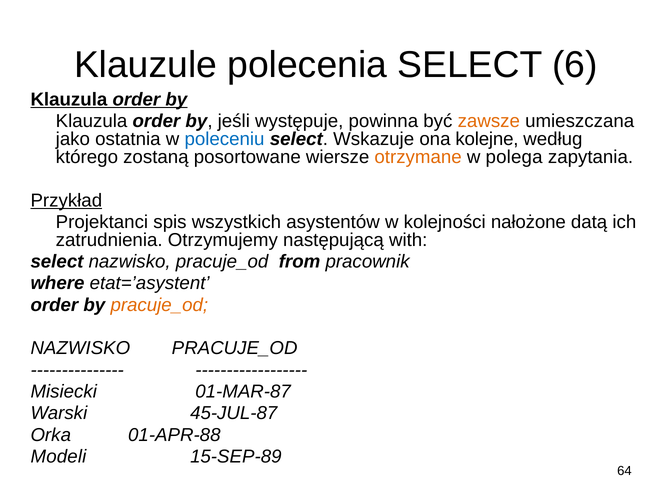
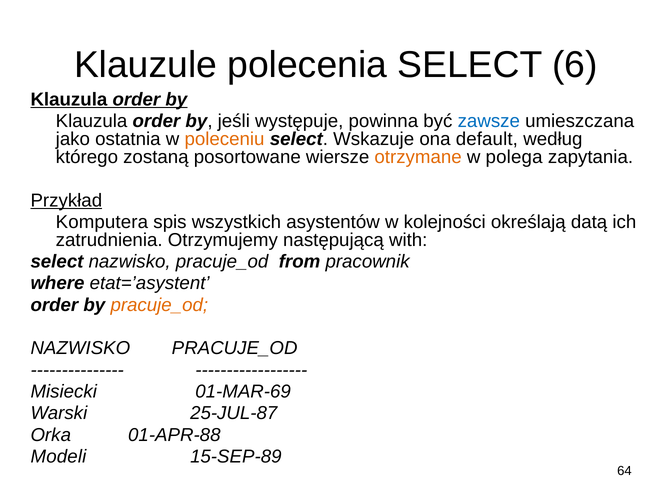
zawsze colour: orange -> blue (489, 121)
poleceniu colour: blue -> orange (224, 139)
kolejne: kolejne -> default (487, 139)
Projektanci: Projektanci -> Komputera (102, 222)
nałożone: nałożone -> określają (528, 222)
01-MAR-87: 01-MAR-87 -> 01-MAR-69 (243, 392)
45-JUL-87: 45-JUL-87 -> 25-JUL-87 (234, 413)
